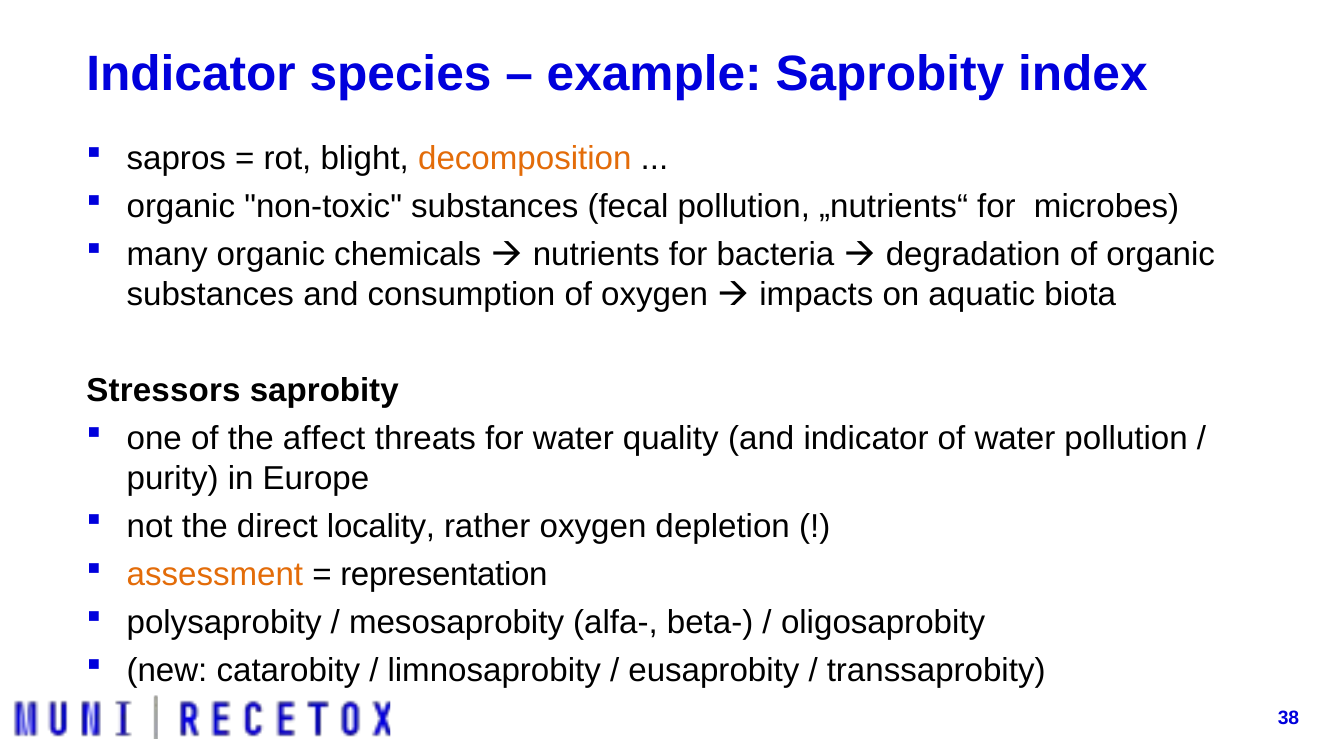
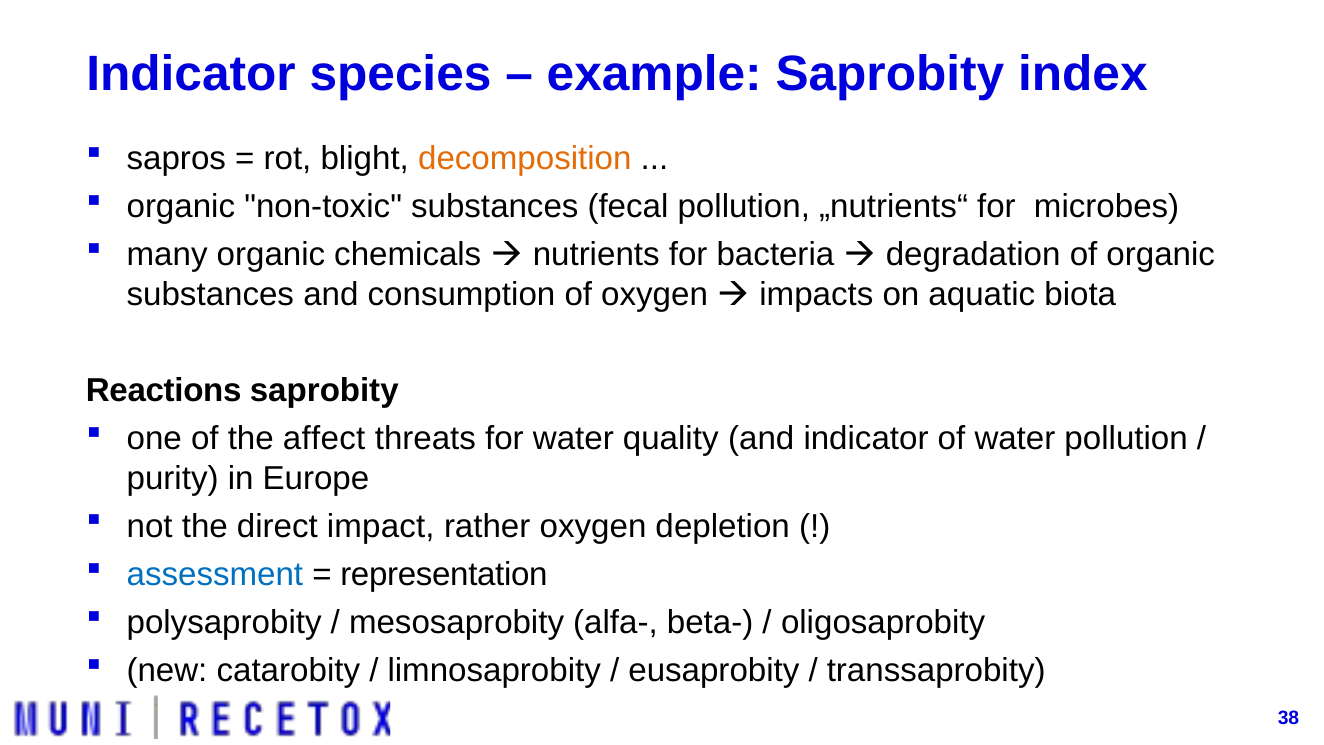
Stressors: Stressors -> Reactions (164, 391)
locality: locality -> impact (381, 526)
assessment colour: orange -> blue (215, 574)
